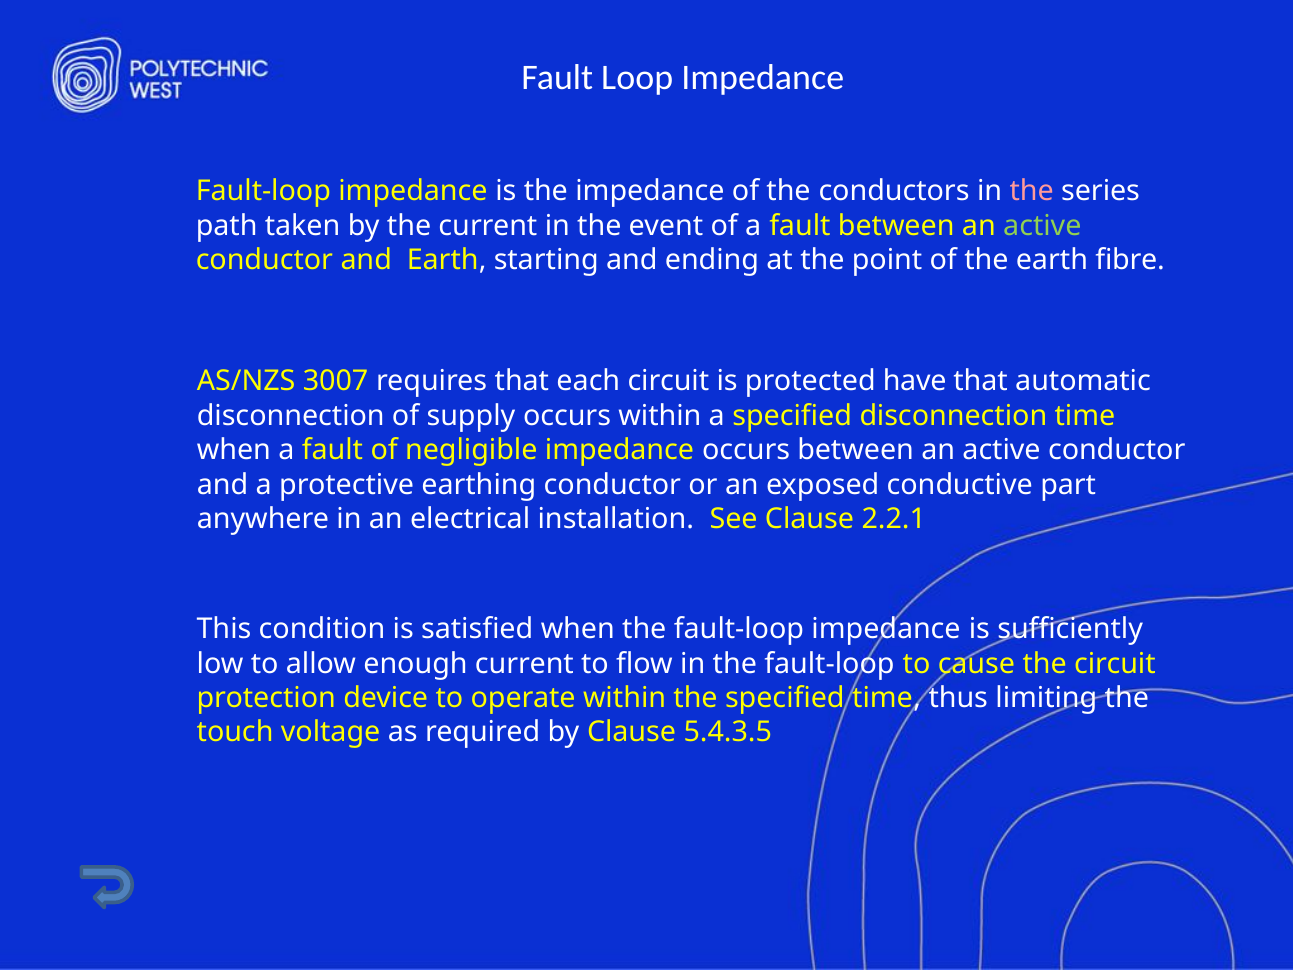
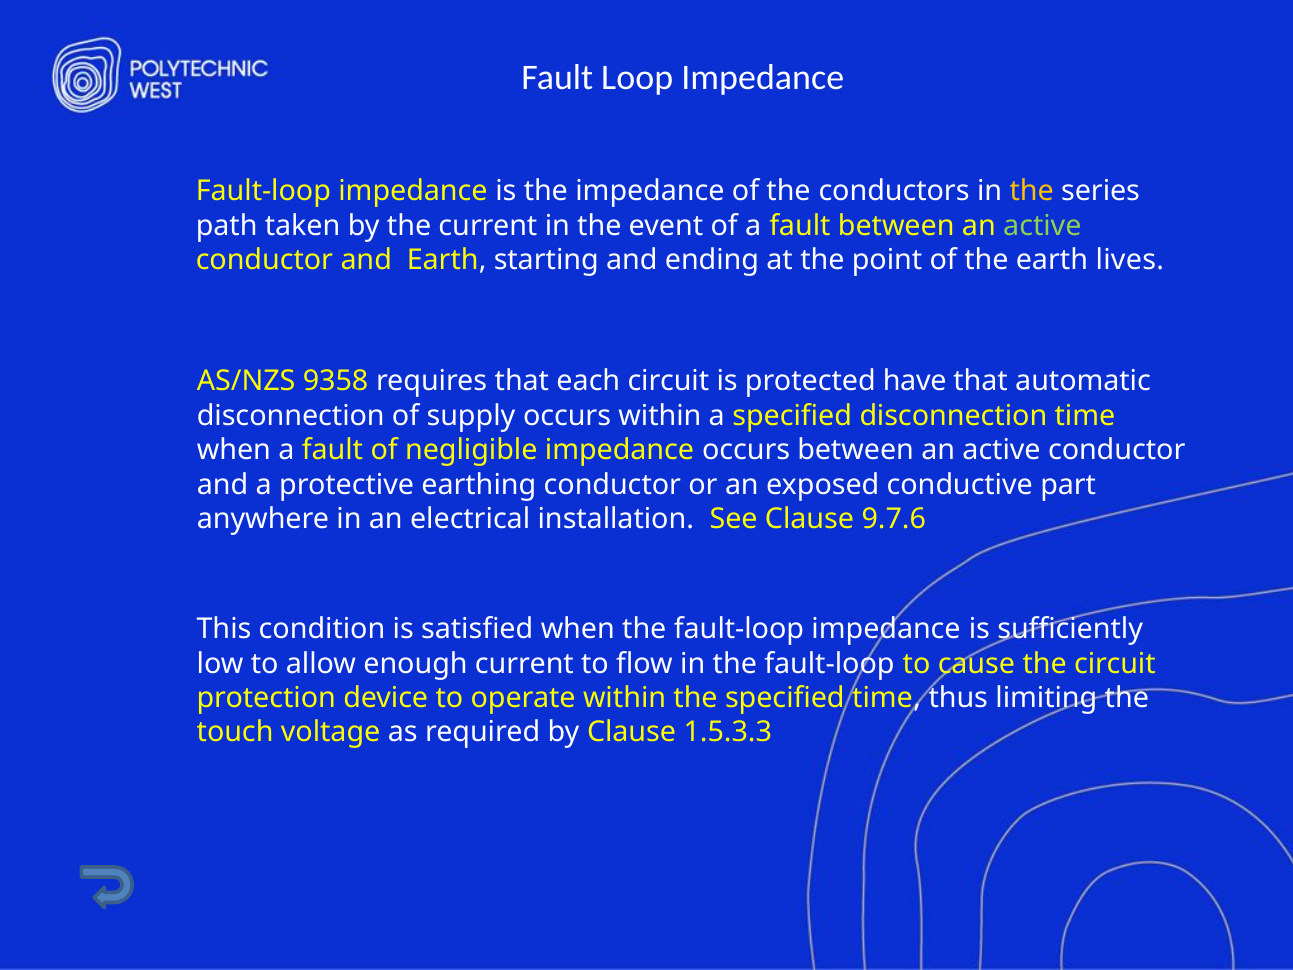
the colour: pink -> yellow (1032, 191)
fibre: fibre -> lives (1130, 260)
3007: 3007 -> 9358 (336, 381)
2.2.1: 2.2.1 -> 9.7.6 (894, 519)
5.4.3.5: 5.4.3.5 -> 1.5.3.3 (728, 732)
